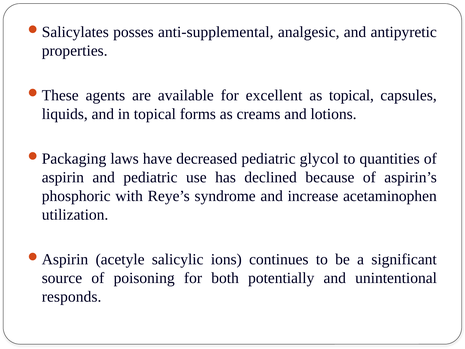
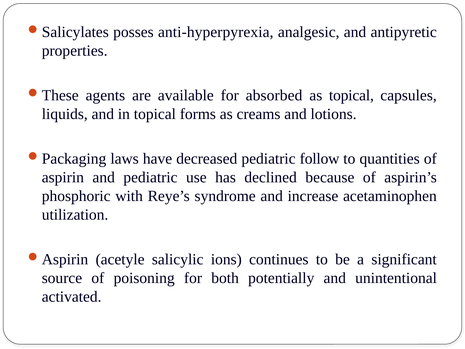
anti-supplemental: anti-supplemental -> anti-hyperpyrexia (216, 32)
excellent: excellent -> absorbed (274, 95)
glycol: glycol -> follow (320, 159)
responds: responds -> activated (72, 296)
